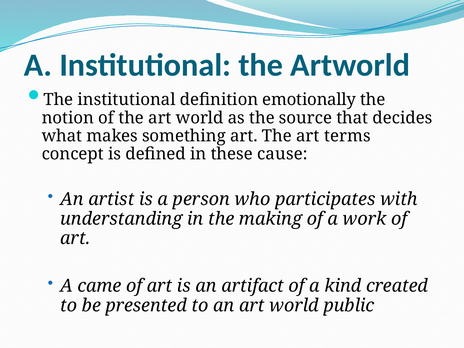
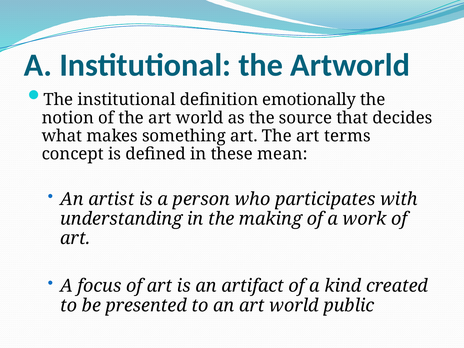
cause: cause -> mean (282, 154)
came: came -> focus (100, 286)
